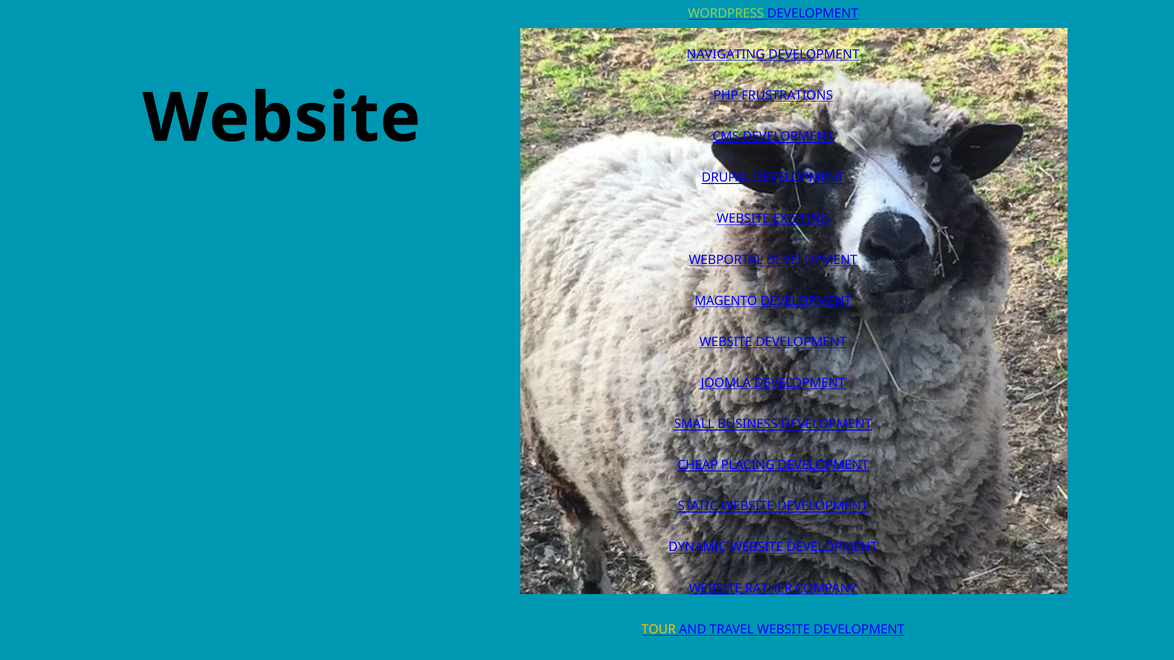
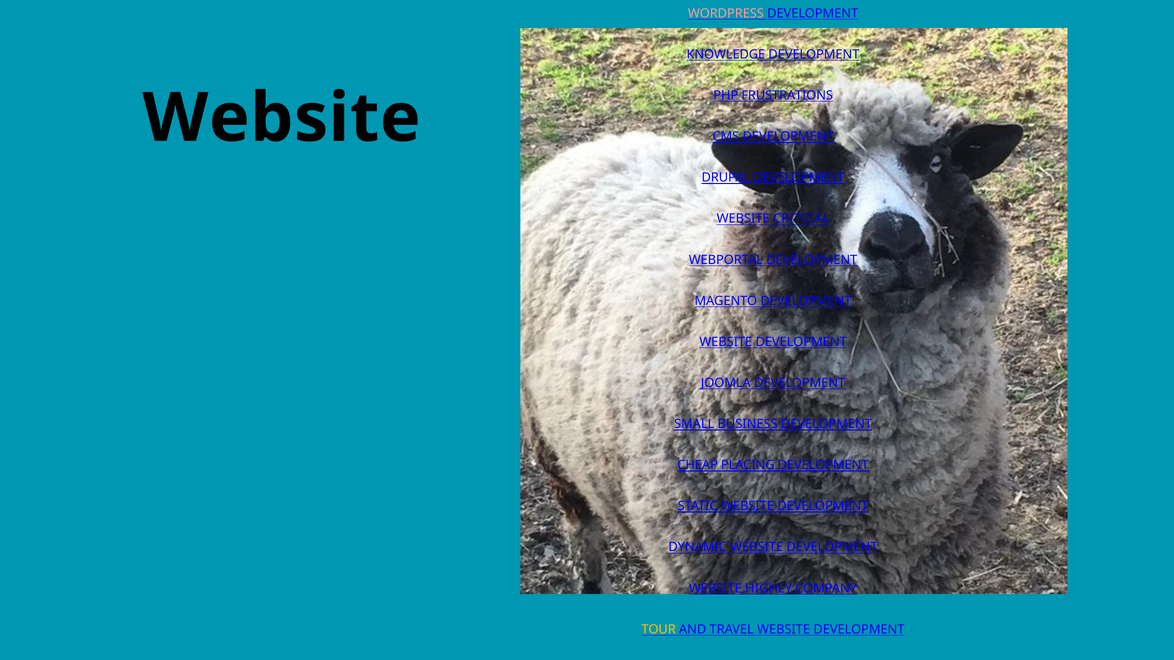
WORDPRESS colour: light green -> pink (726, 13)
NAVIGATING: NAVIGATING -> KNOWLEDGE (726, 54)
EXISTING: EXISTING -> CRITICAL (801, 219)
RATHER: RATHER -> HIGHLY (769, 589)
